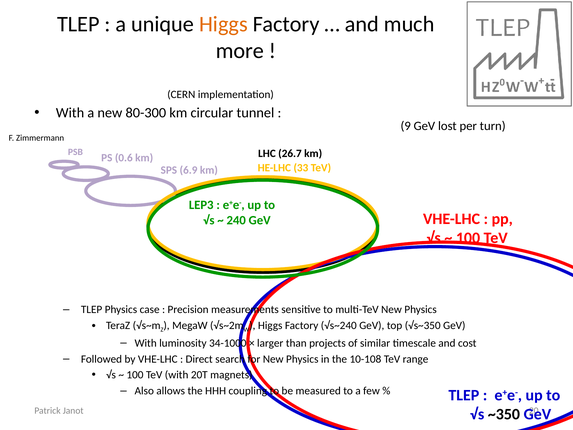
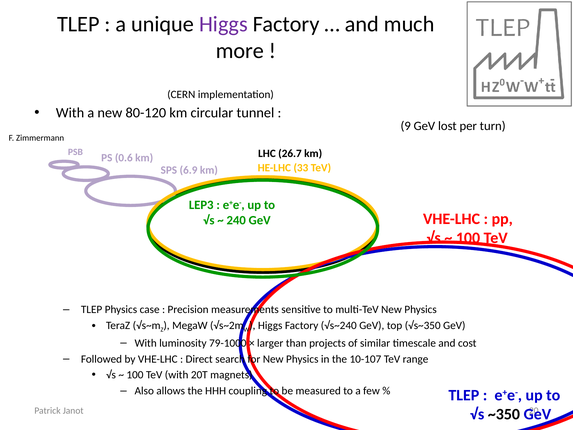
Higgs colour: orange -> purple (223, 24)
80-300: 80-300 -> 80-120 (146, 113)
34-1000: 34-1000 -> 79-1000 (228, 343)
10-108: 10-108 -> 10-107 (365, 359)
